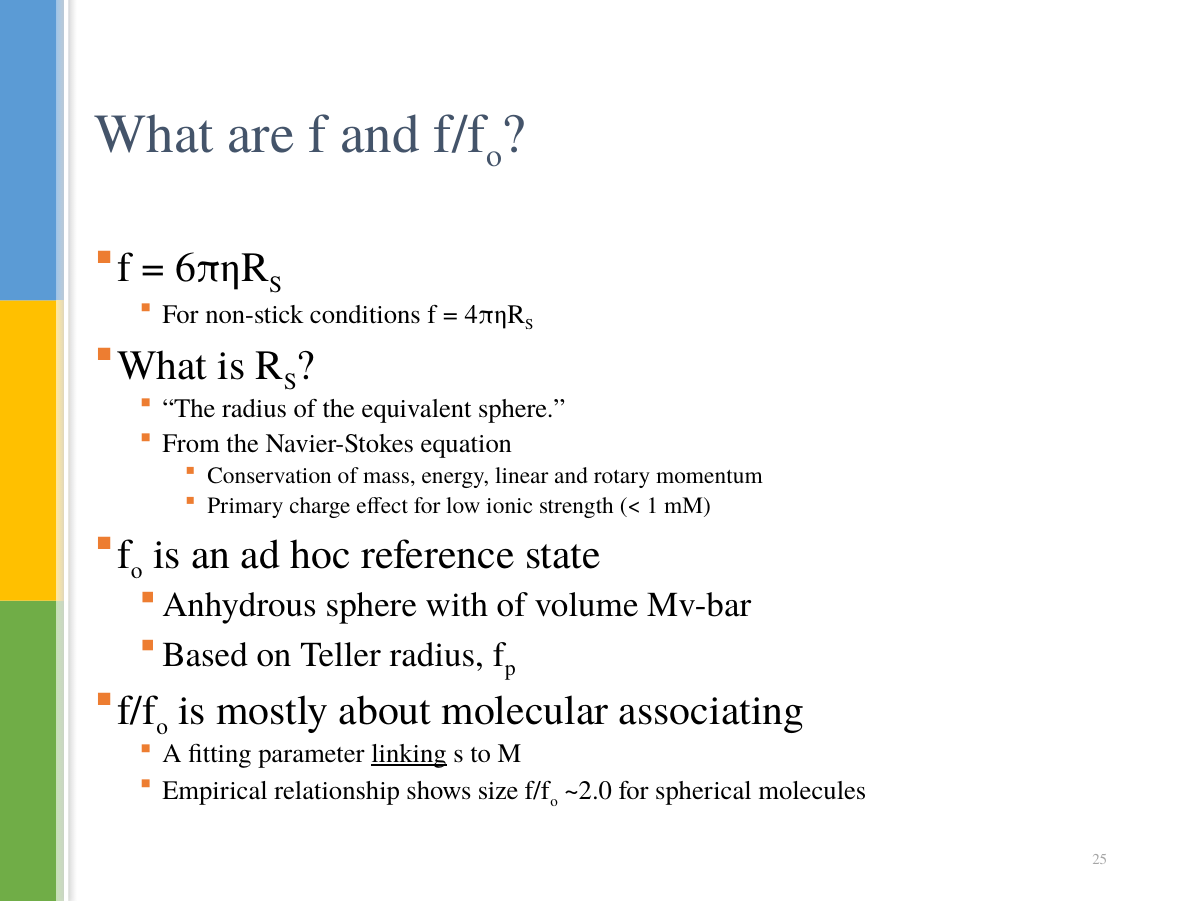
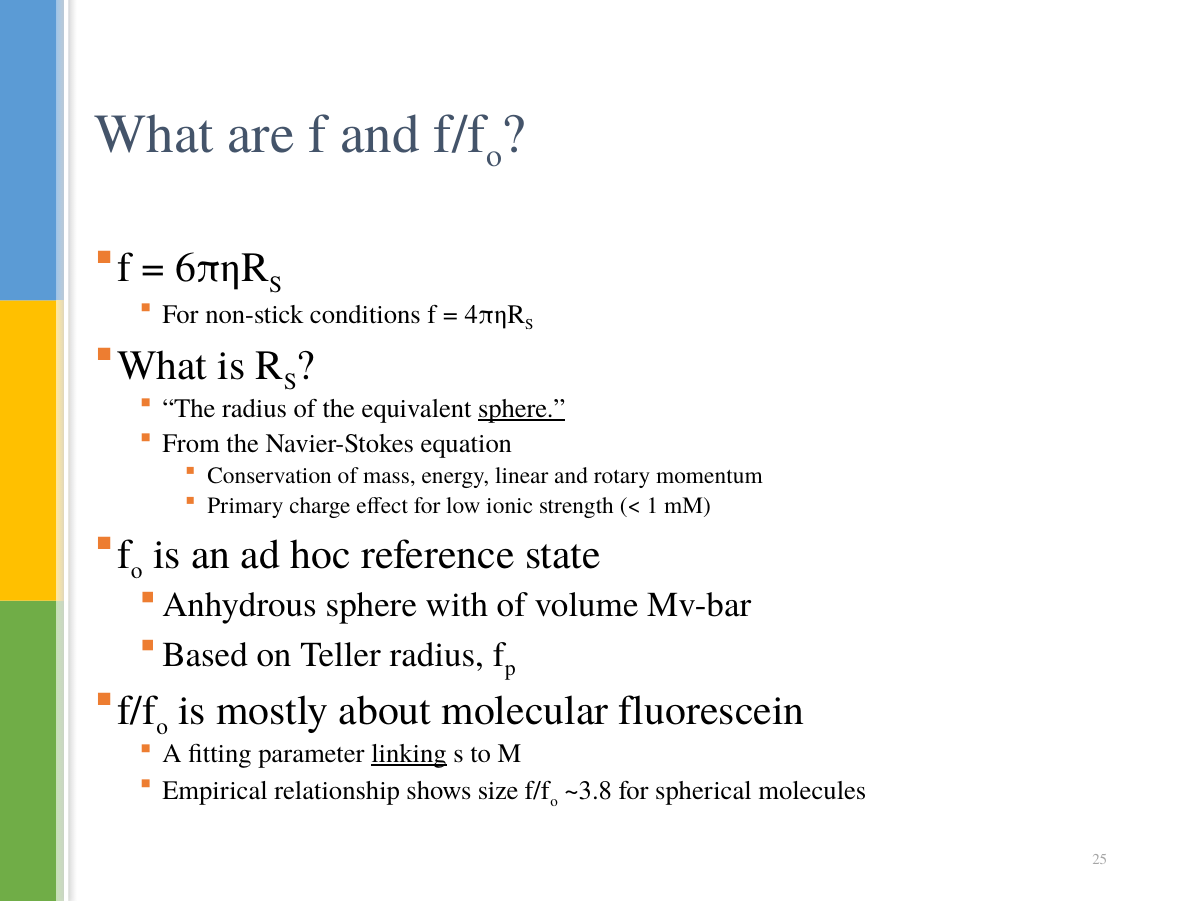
sphere underline: none -> present (522, 409)
associating: associating -> fluorescein (712, 711)
~2.0: ~2.0 -> ~3.8 (588, 792)
